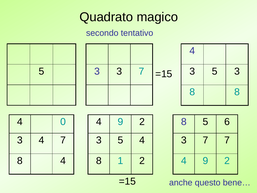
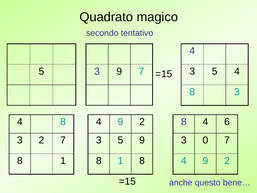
3 3: 3 -> 9 (119, 71)
3 5 3: 3 -> 4 (237, 71)
8: 8 -> 3 (237, 92)
0: 0 -> 8 (63, 122)
8 5: 5 -> 4 (205, 122)
3 4: 4 -> 2 (41, 140)
5 4: 4 -> 9 (142, 140)
7: 7 -> 0 (205, 140)
4: 4 -> 1 (63, 161)
1 2: 2 -> 8 (142, 161)
